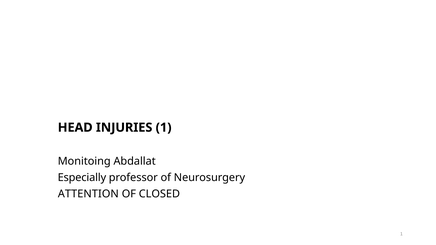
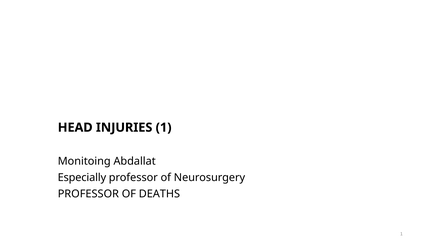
ATTENTION: ATTENTION -> PROFESSOR (88, 194)
CLOSED: CLOSED -> DEATHS (159, 194)
